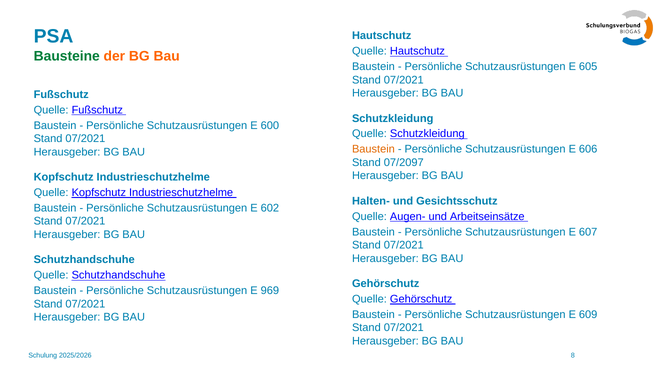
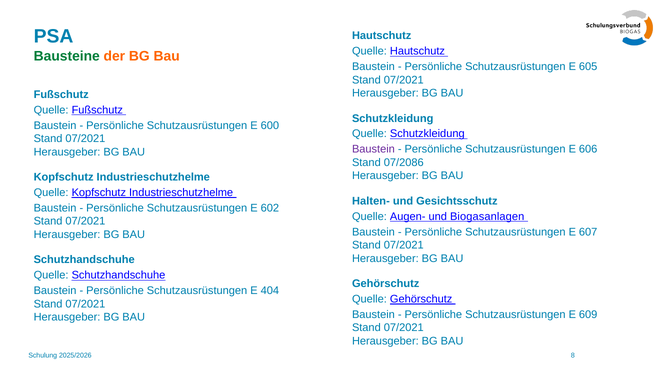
Baustein colour: orange -> purple (373, 149)
07/2097: 07/2097 -> 07/2086 (404, 163)
Arbeitseinsätze: Arbeitseinsätze -> Biogasanlagen (487, 216)
969: 969 -> 404 (270, 291)
